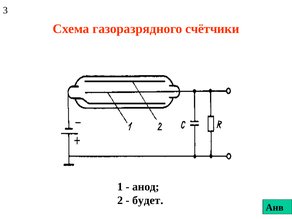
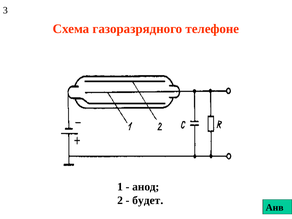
счётчики: счётчики -> телефоне (212, 29)
